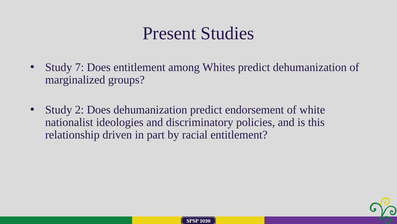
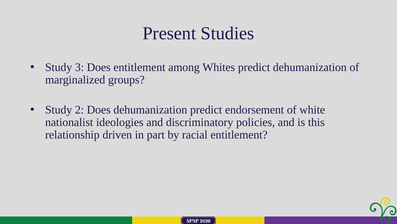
7: 7 -> 3 (79, 67)
